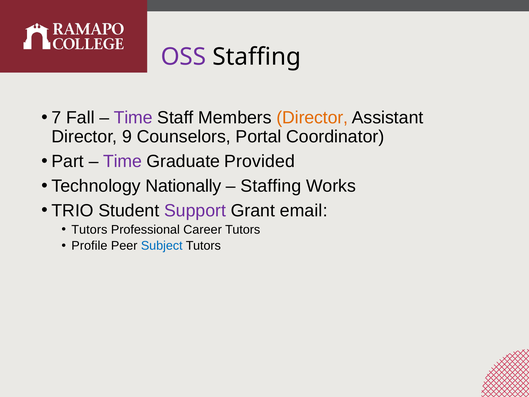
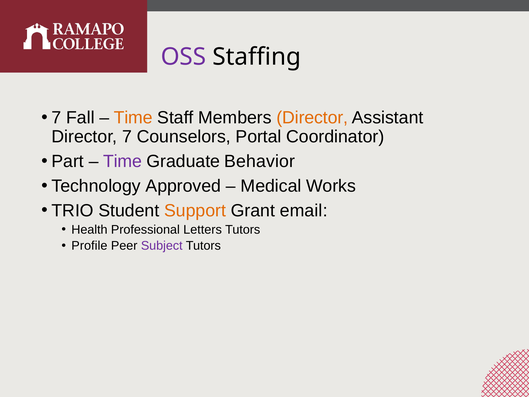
Time colour: purple -> orange (133, 118)
9: 9 -> 7 (127, 137)
Provided: Provided -> Behavior (260, 161)
Nationally: Nationally -> Approved (183, 186)
Staffing: Staffing -> Medical (271, 186)
Support colour: purple -> orange (195, 210)
Tutors: Tutors -> Health (89, 229)
Career: Career -> Letters (203, 229)
Subject colour: blue -> purple (162, 246)
